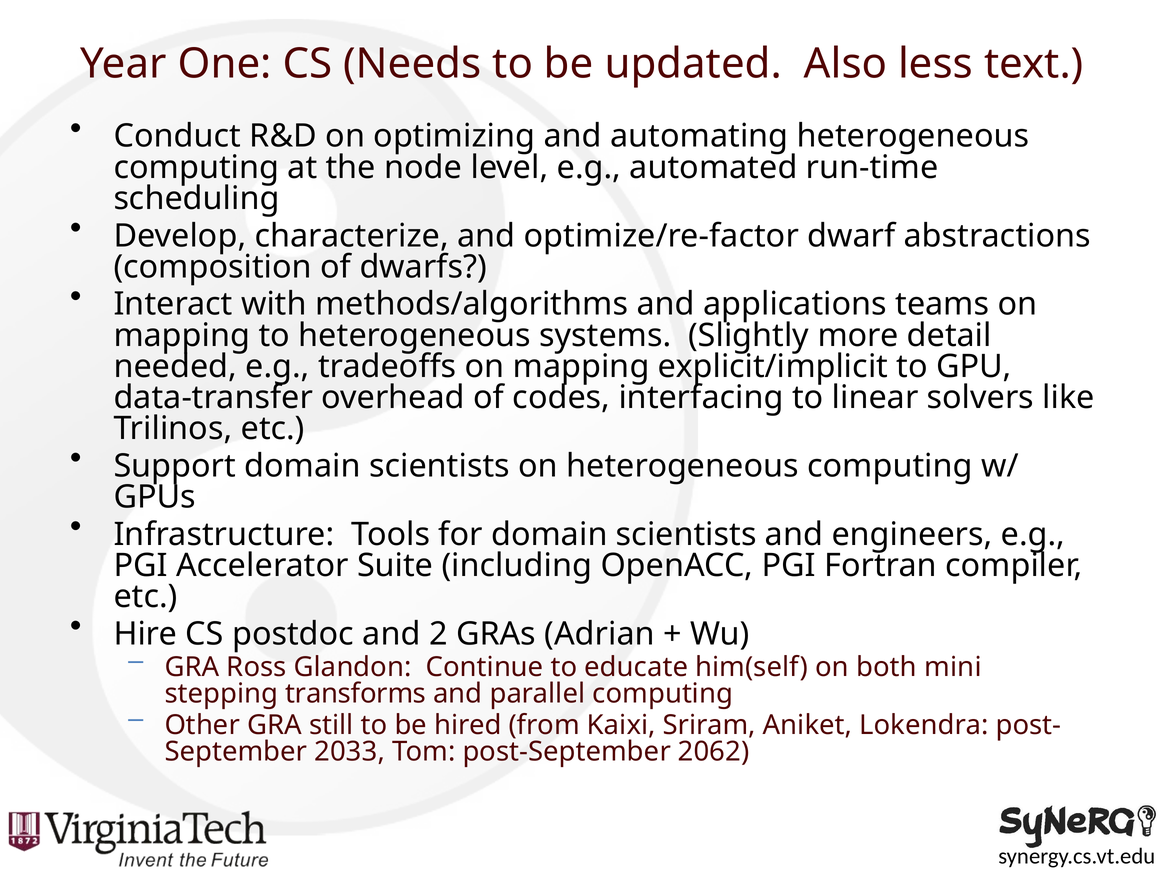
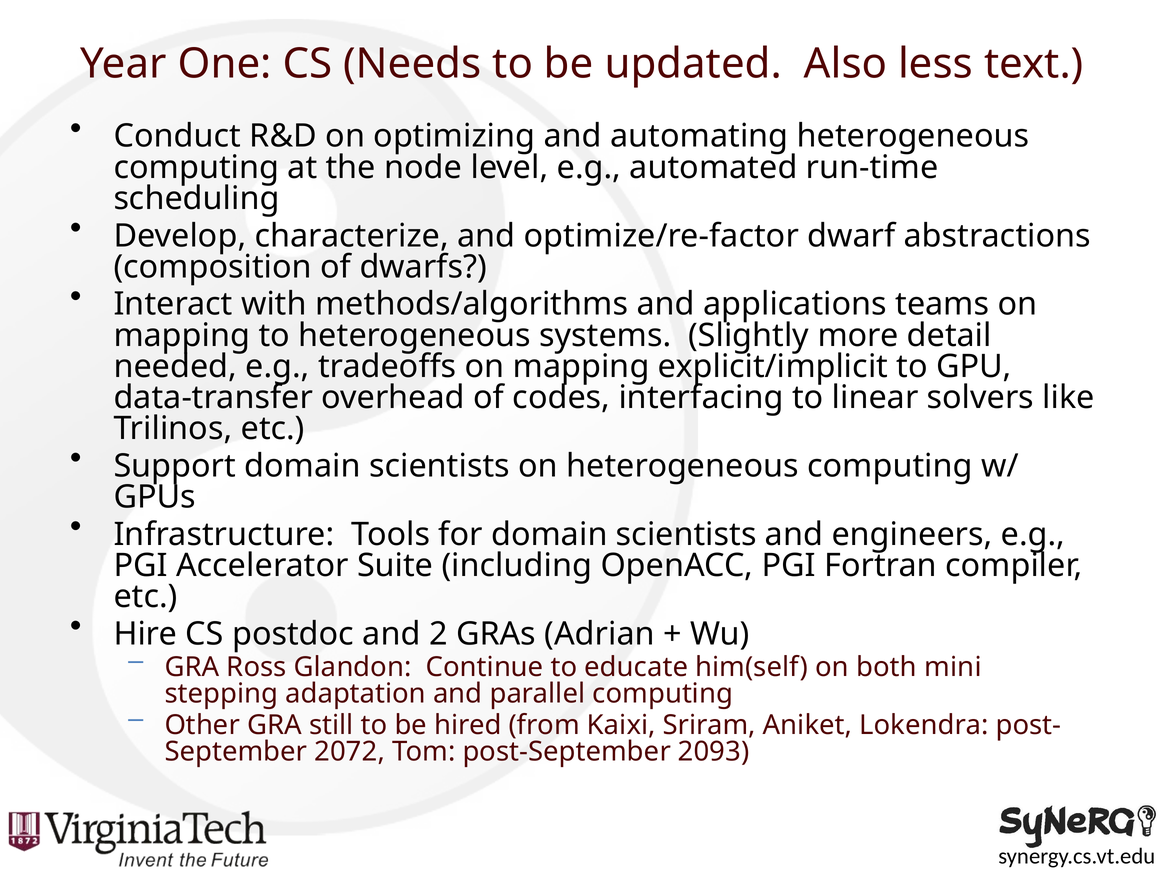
transforms: transforms -> adaptation (356, 693)
2033: 2033 -> 2072 (350, 751)
2062: 2062 -> 2093 (714, 751)
